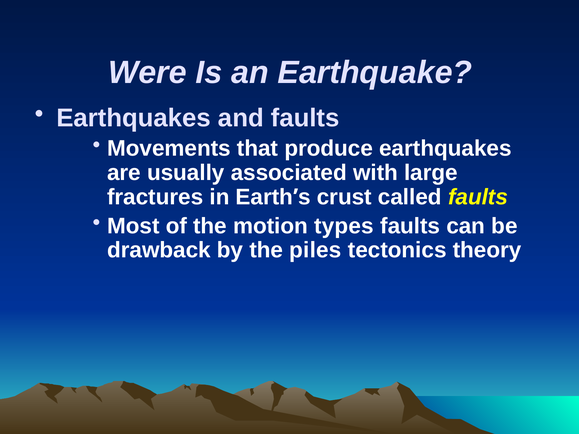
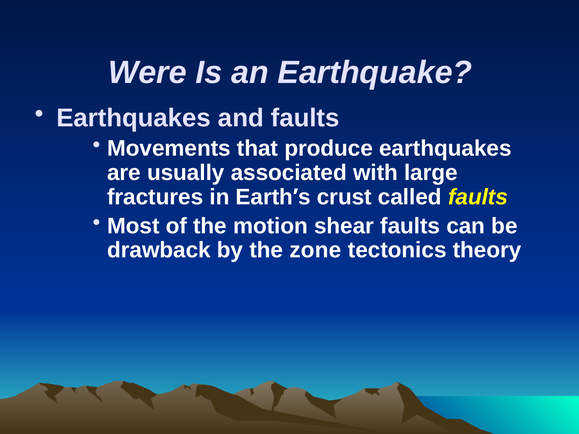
types: types -> shear (344, 226)
piles: piles -> zone (315, 250)
